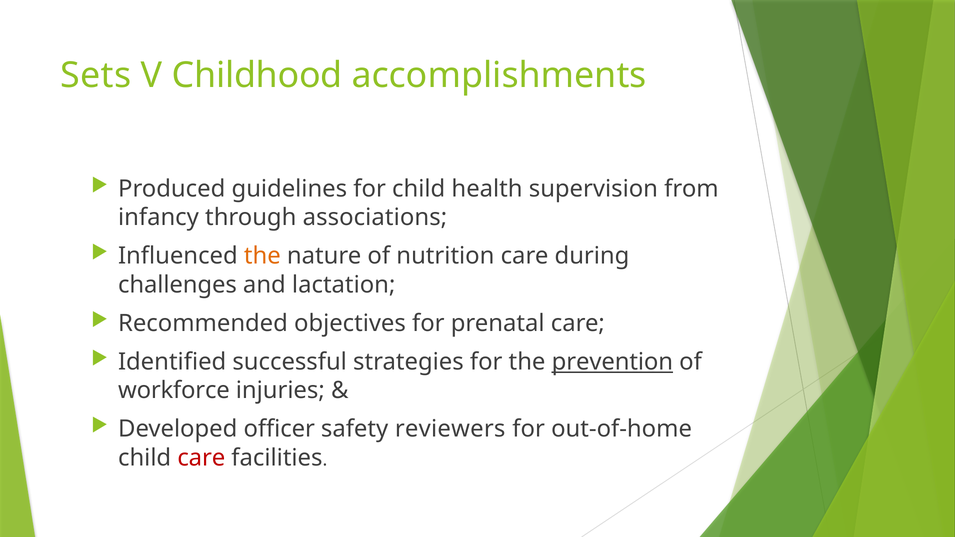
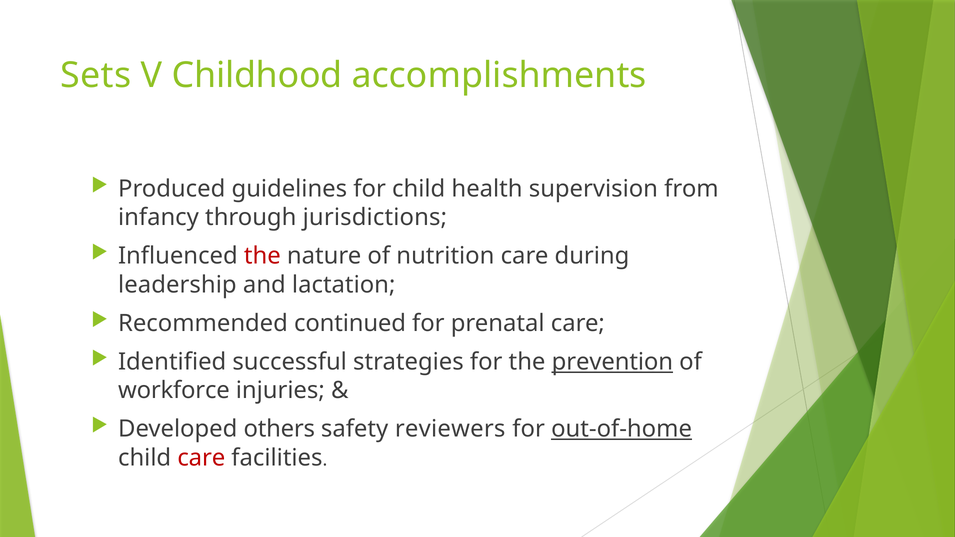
associations: associations -> jurisdictions (375, 217)
the colour: orange -> red (262, 256)
challenges: challenges -> leadership (177, 285)
objectives: objectives -> continued (350, 323)
officer: officer -> others (279, 429)
out-of-home underline: none -> present (622, 429)
